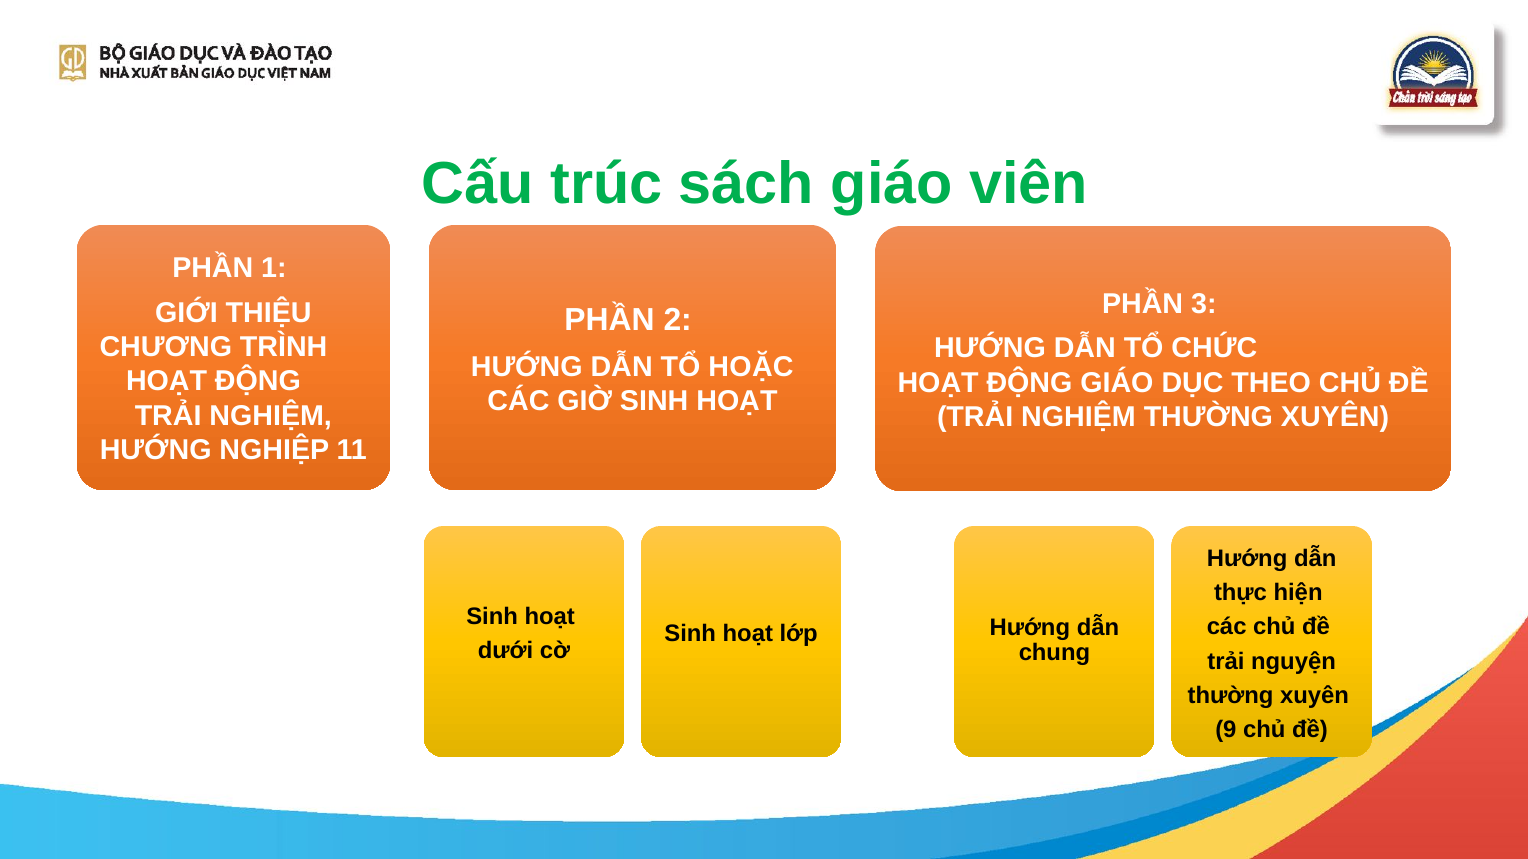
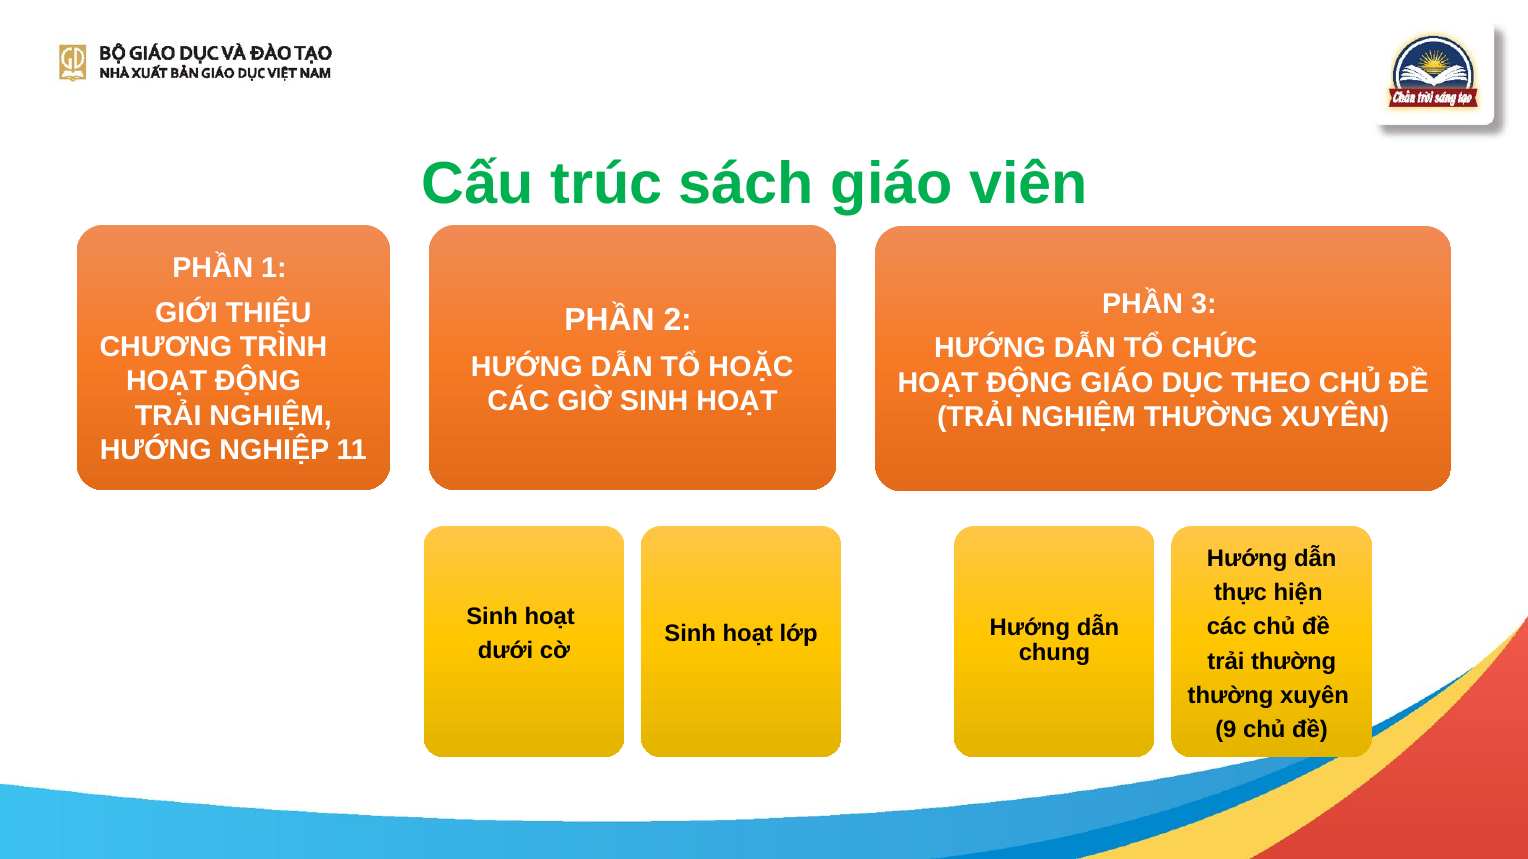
trải nguyện: nguyện -> thường (1294, 662)
